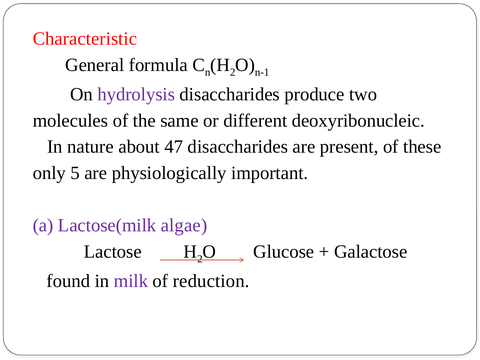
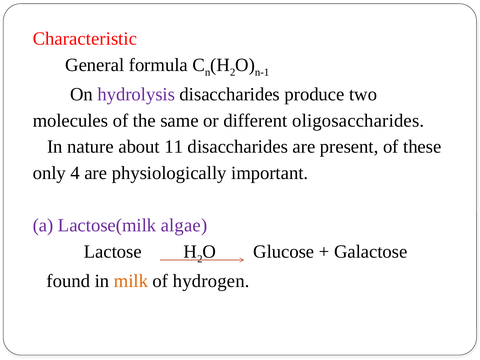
deoxyribonucleic: deoxyribonucleic -> oligosaccharides (358, 121)
47: 47 -> 11 (174, 147)
5: 5 -> 4 (75, 173)
milk colour: purple -> orange (131, 281)
reduction: reduction -> hydrogen (211, 281)
